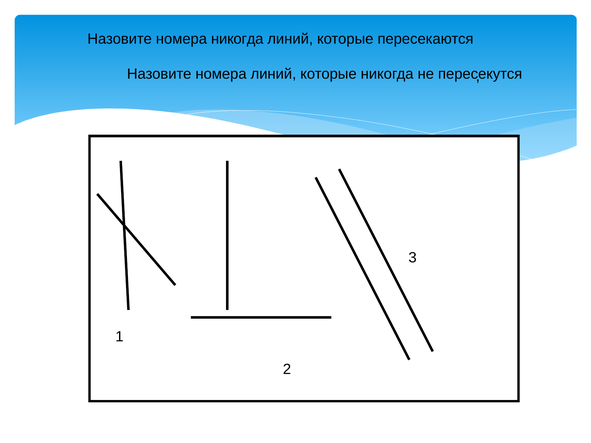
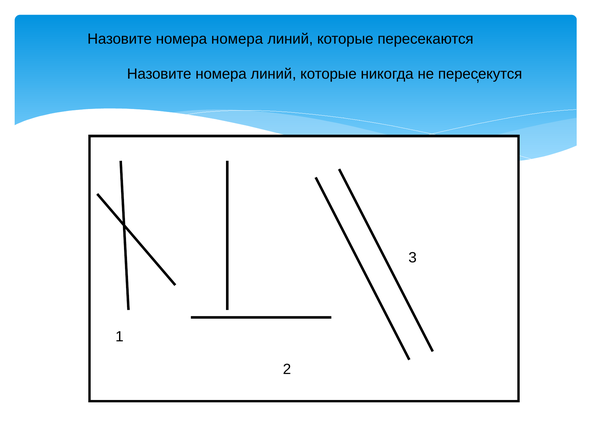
номера никогда: никогда -> номера (237, 39)
